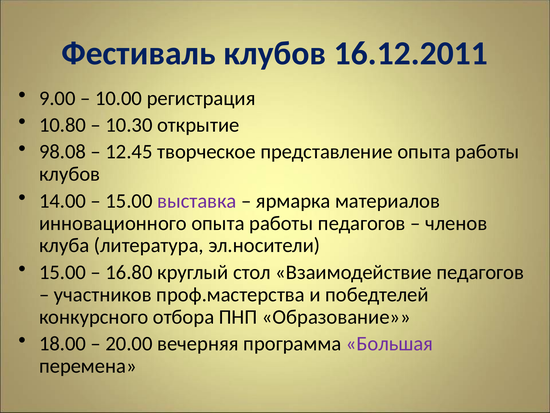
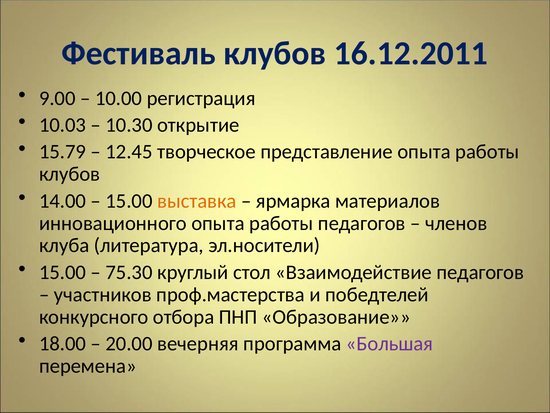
10.80: 10.80 -> 10.03 (62, 125)
98.08: 98.08 -> 15.79 (62, 152)
выставка colour: purple -> orange (197, 201)
16.80: 16.80 -> 75.30 (129, 272)
